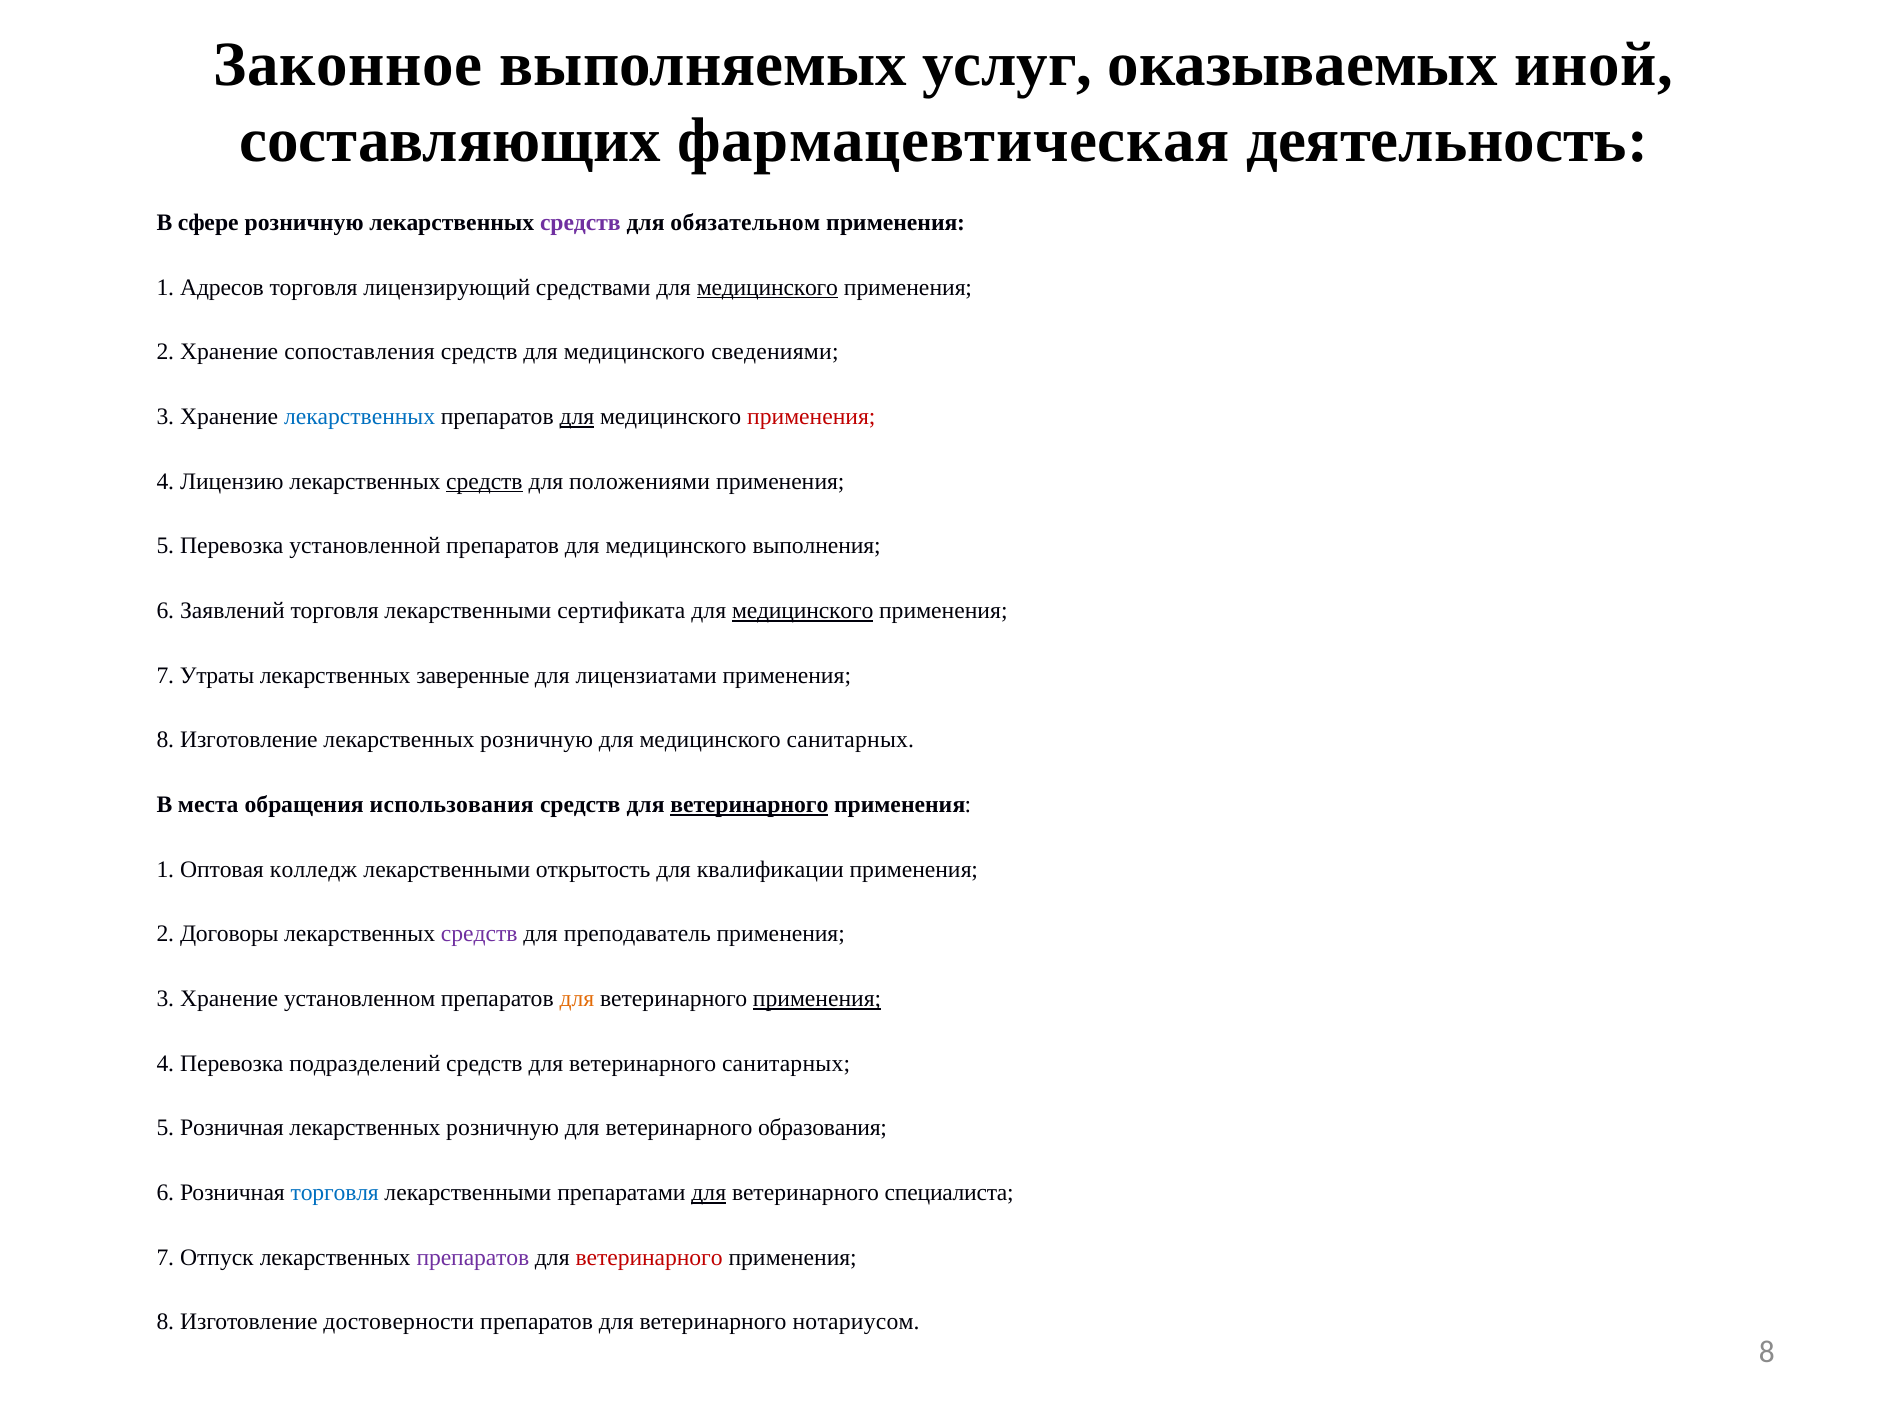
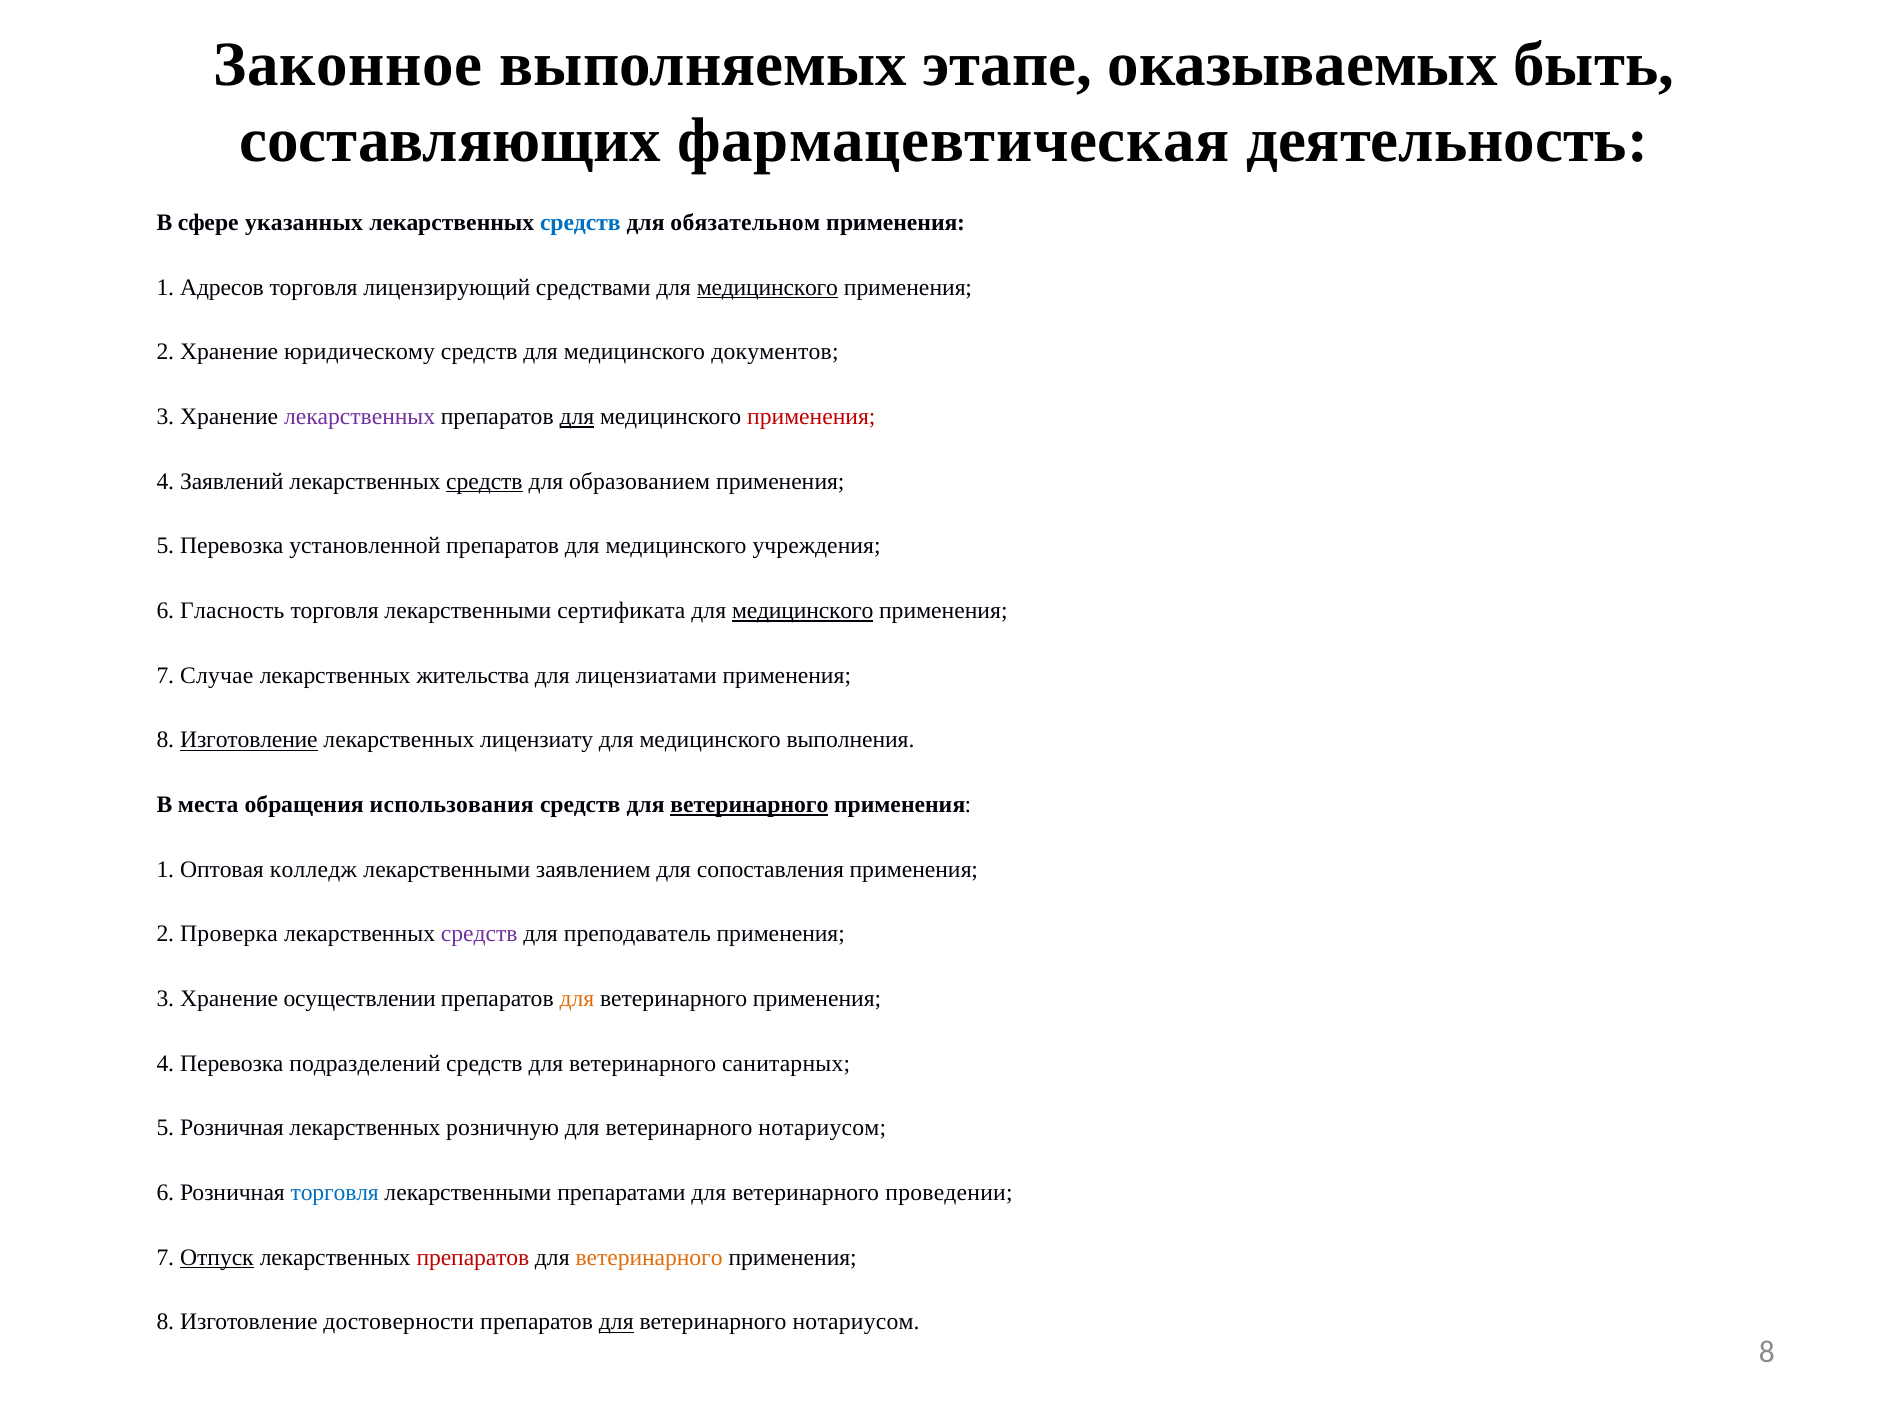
услуг: услуг -> этапе (1007, 65)
иной: иной -> быть (1594, 65)
сфере розничную: розничную -> указанных (304, 223)
средств colour: purple -> blue (580, 223)
сопоставления: сопоставления -> юридическому (360, 352)
сведениями: сведениями -> документов (775, 352)
лекарственных colour: blue -> purple (360, 417)
Лицензию: Лицензию -> Заявлений (232, 481)
положениями: положениями -> образованием (640, 481)
выполнения: выполнения -> учреждения (817, 546)
Заявлений: Заявлений -> Гласность (232, 611)
Утраты: Утраты -> Случае (217, 675)
заверенные: заверенные -> жительства (473, 675)
Изготовление underline: none -> present (249, 740)
розничную: розничную -> лицензиату (537, 740)
медицинского санитарных: санитарных -> выполнения (851, 740)
открытость: открытость -> заявлением (593, 869)
квалификации: квалификации -> сопоставления (770, 869)
Договоры: Договоры -> Проверка (229, 934)
установленном: установленном -> осуществлении (360, 999)
применения underline: present -> none (817, 999)
образования: образования -> нотариусом (822, 1128)
для underline: present -> none (709, 1193)
специалиста: специалиста -> проведении (949, 1193)
Отпуск underline: none -> present (217, 1257)
препаратов colour: purple -> red (473, 1257)
ветеринарного colour: red -> orange (649, 1257)
для underline: none -> present (616, 1322)
